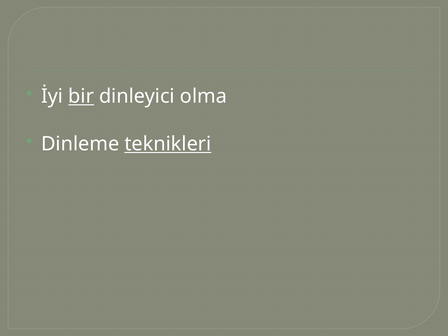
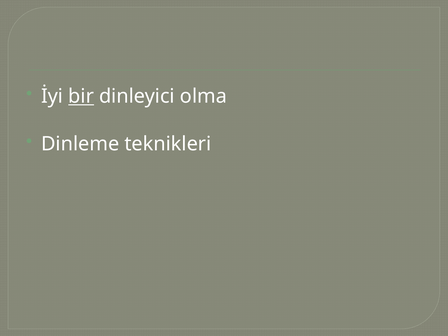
teknikleri underline: present -> none (168, 144)
